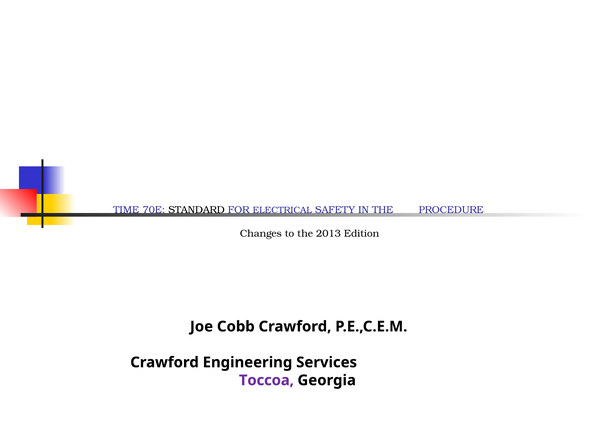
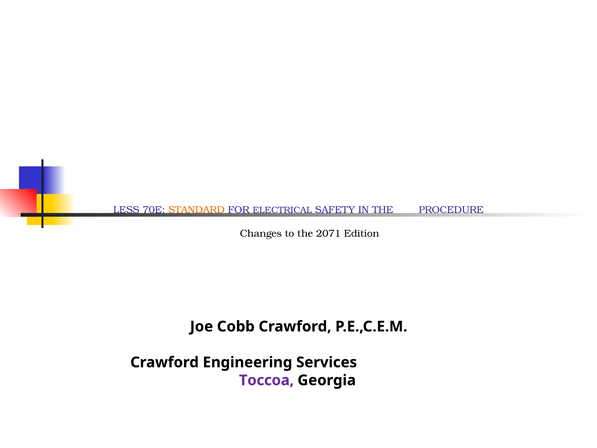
TIME: TIME -> LESS (126, 210)
STANDARD colour: black -> orange (197, 210)
2013: 2013 -> 2071 (328, 233)
